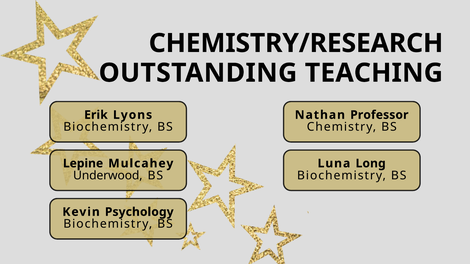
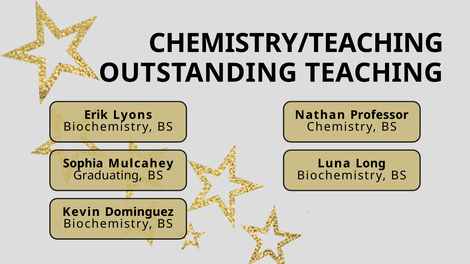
CHEMISTRY/RESEARCH: CHEMISTRY/RESEARCH -> CHEMISTRY/TEACHING (296, 43)
Lepine: Lepine -> Sophia (83, 164)
Underwood: Underwood -> Graduating (108, 176)
Psychology: Psychology -> Dominguez (139, 212)
